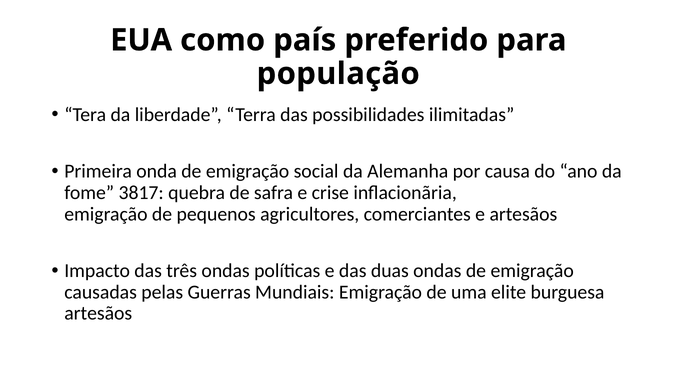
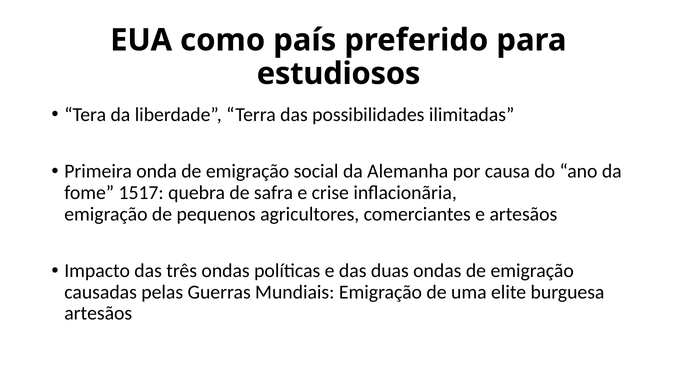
população: população -> estudiosos (339, 74)
3817: 3817 -> 1517 (141, 193)
